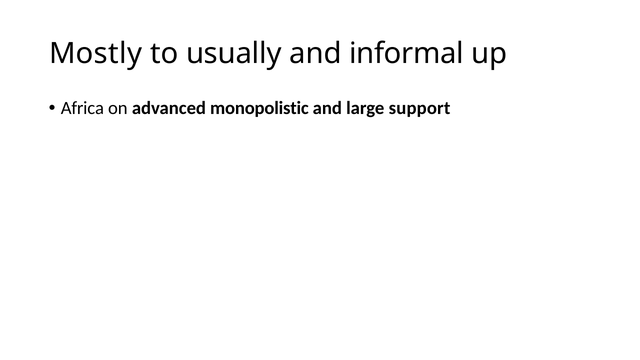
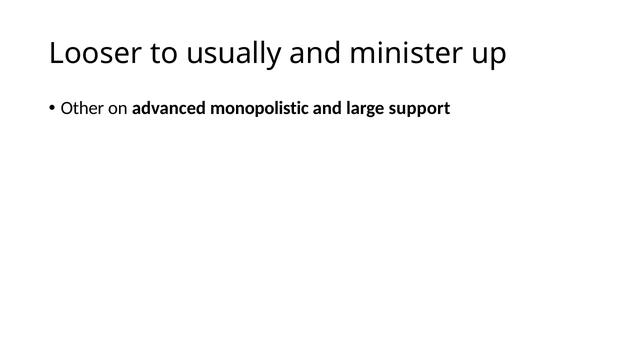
Mostly: Mostly -> Looser (96, 54)
informal: informal -> minister (406, 54)
Africa: Africa -> Other (82, 108)
